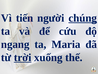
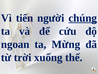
ngang: ngang -> ngoan (15, 44)
Maria: Maria -> Mừng (66, 44)
trời underline: present -> none (23, 57)
